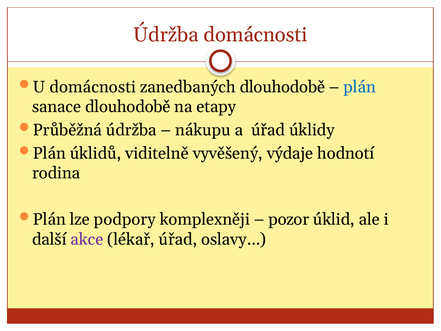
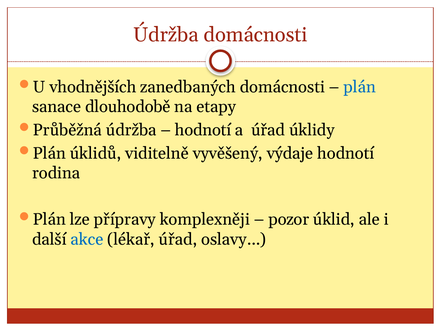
U domácnosti: domácnosti -> vhodnějších (93, 87)
zanedbaných dlouhodobě: dlouhodobě -> domácnosti (282, 87)
nákupu: nákupu -> hodnotí (203, 130)
podpory: podpory -> přípravy (125, 219)
akce colour: purple -> blue (87, 239)
